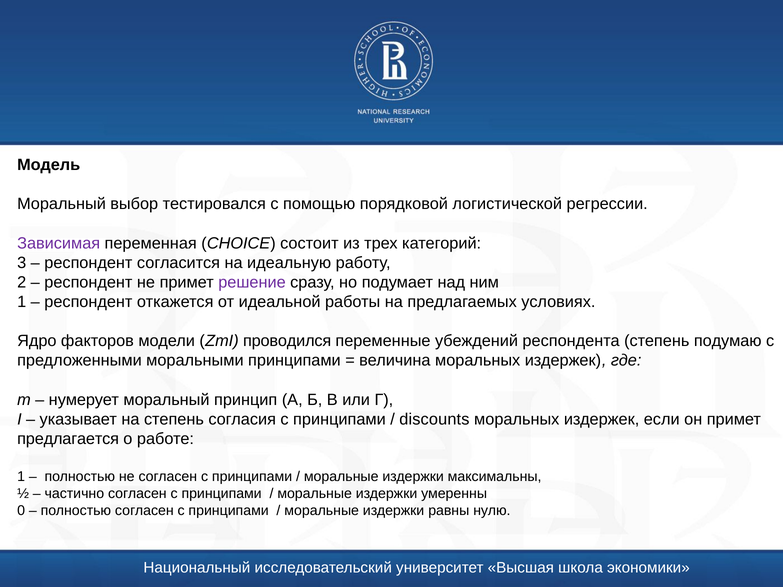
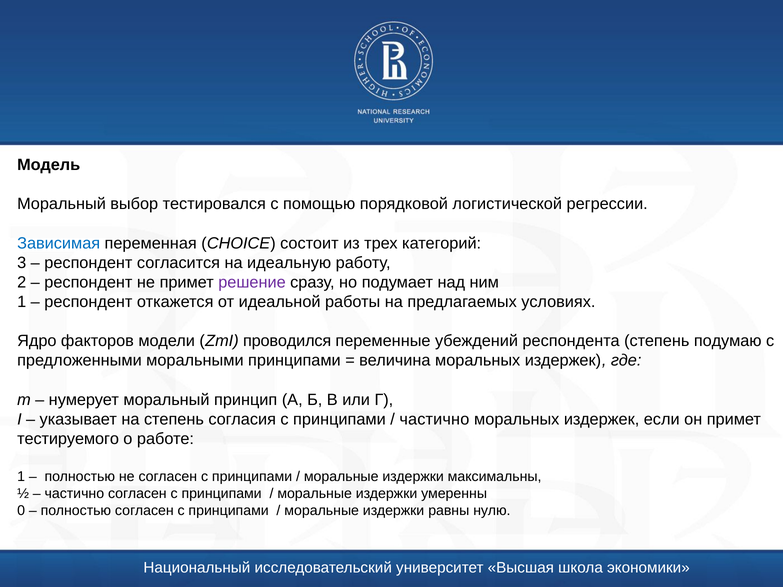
Зависимая colour: purple -> blue (59, 243)
discounts: discounts -> частично (434, 419)
предлагается: предлагается -> тестируемого (68, 439)
